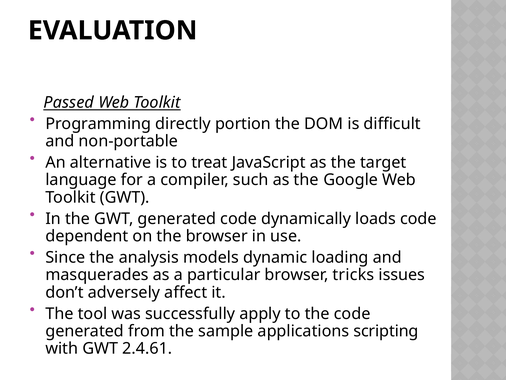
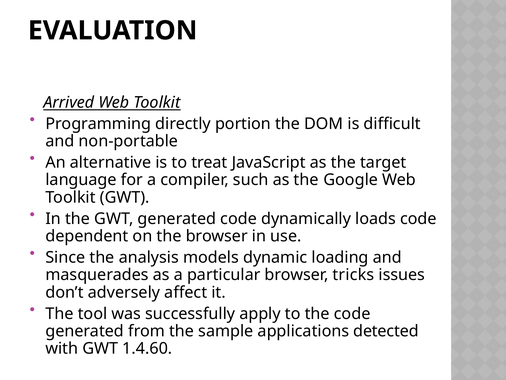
Passed: Passed -> Arrived (69, 102)
scripting: scripting -> detected (386, 331)
2.4.61: 2.4.61 -> 1.4.60 (147, 348)
